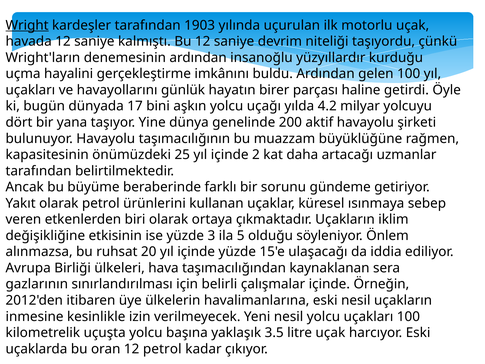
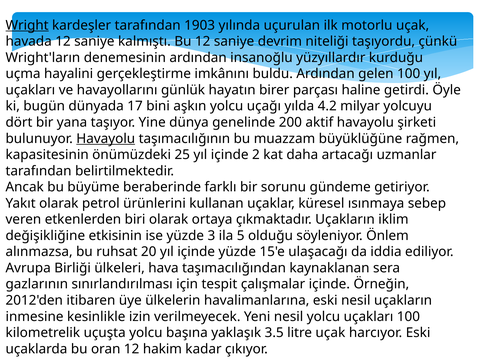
Havayolu underline: none -> present (106, 138)
belirli: belirli -> tespit (219, 284)
12 petrol: petrol -> hakim (162, 349)
